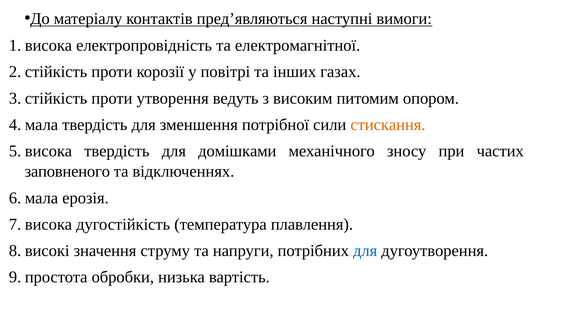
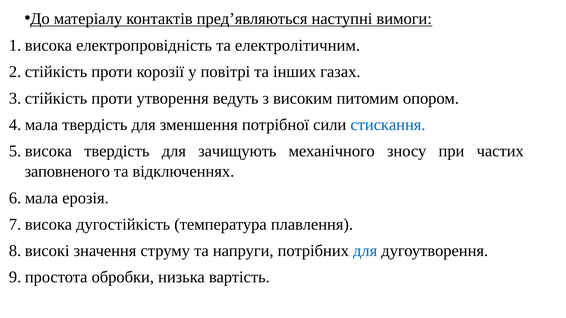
електромагнітної: електромагнітної -> електролітичним (298, 45)
стискання colour: orange -> blue (388, 125)
домішками: домішками -> зачищують (237, 151)
